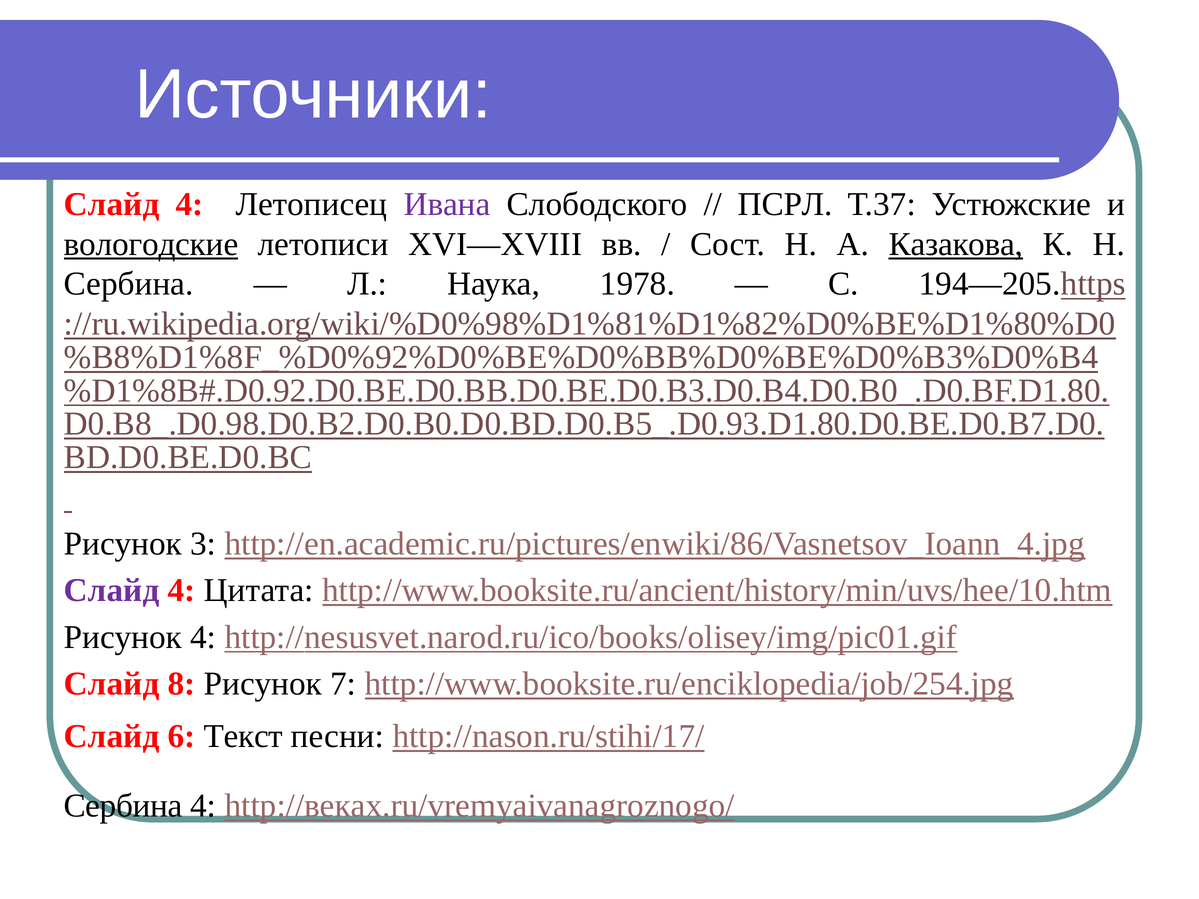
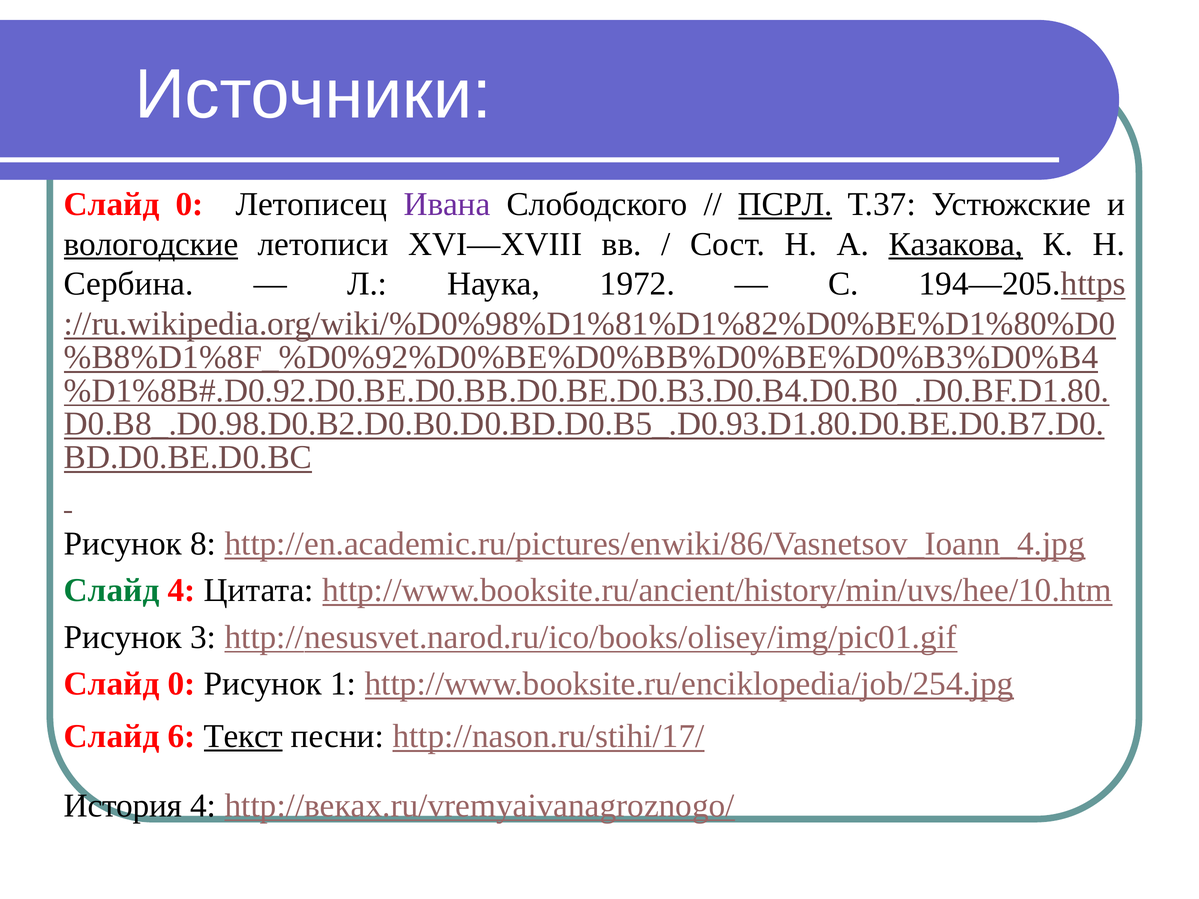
4: 4 -> 0 (190, 204)
ПСРЛ underline: none -> present (785, 204)
1978: 1978 -> 1972 (637, 284)
3: 3 -> 8 (203, 544)
Слайд colour: purple -> green (112, 591)
Рисунок 4: 4 -> 3 (203, 637)
8: 8 -> 0 (182, 684)
7: 7 -> 1 (343, 684)
Текст underline: none -> present (243, 737)
Сербина: Сербина -> История (123, 806)
